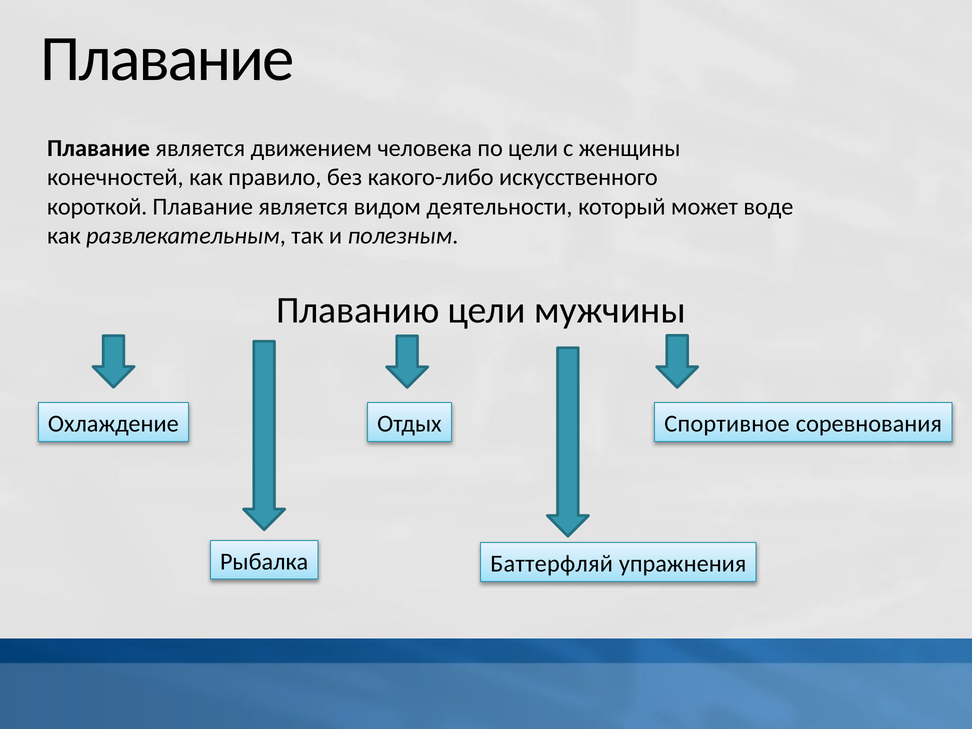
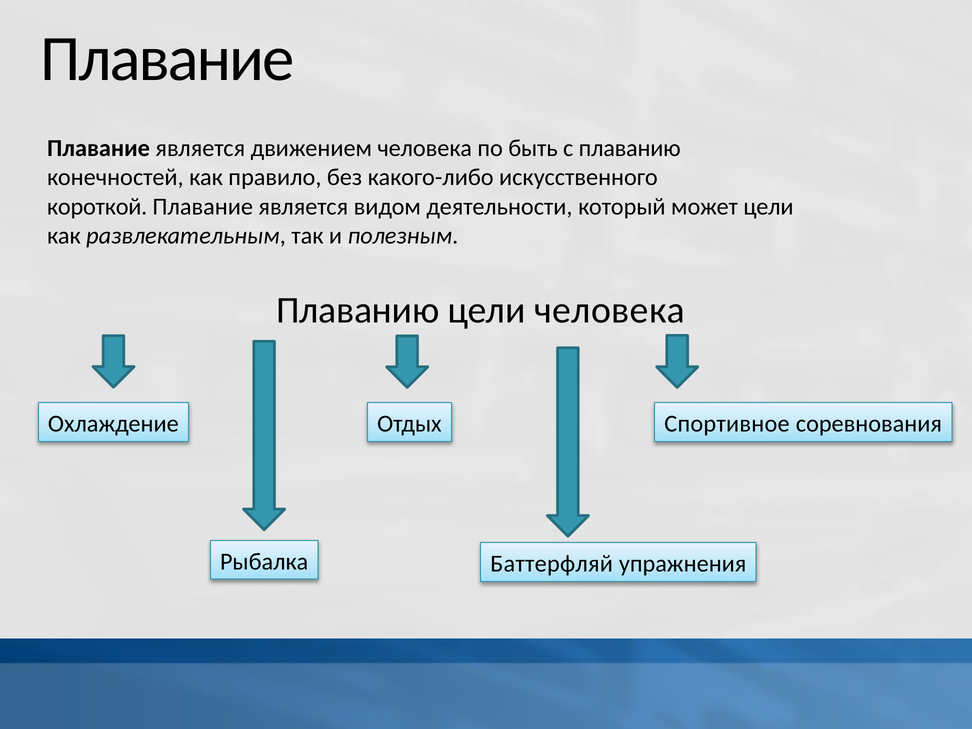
по цели: цели -> быть (533, 148)
с женщины: женщины -> плаванию (630, 148)
может воде: воде -> цели (768, 207)
цели мужчины: мужчины -> человека (610, 310)
